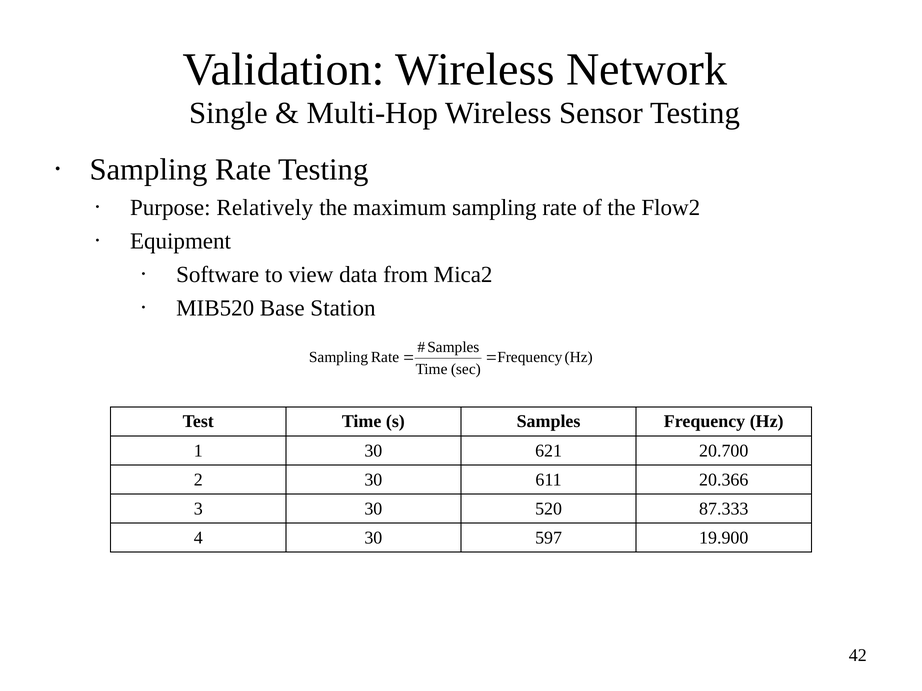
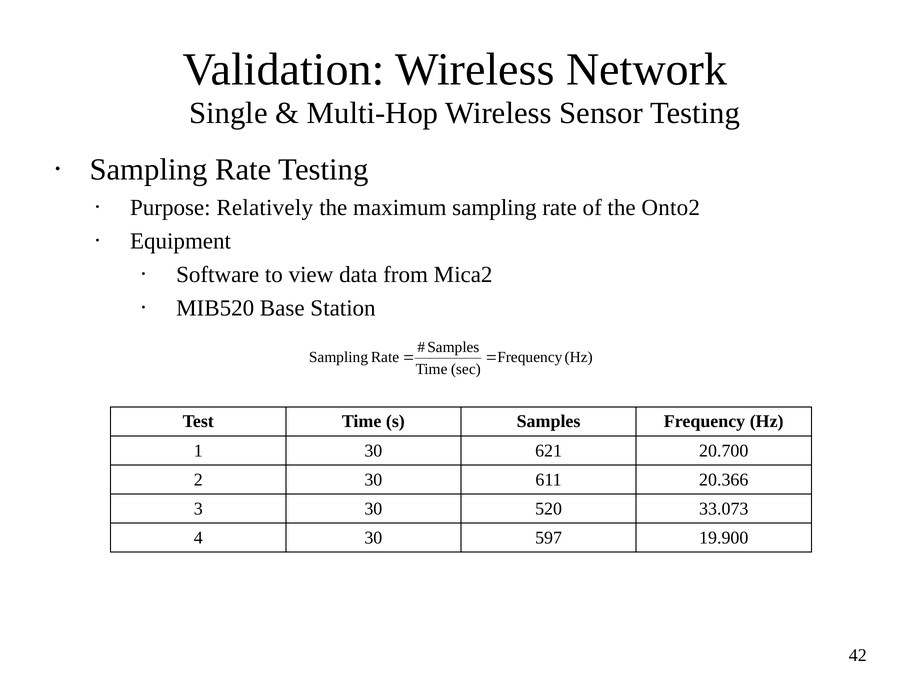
Flow2: Flow2 -> Onto2 (671, 208)
87.333: 87.333 -> 33.073 (724, 509)
